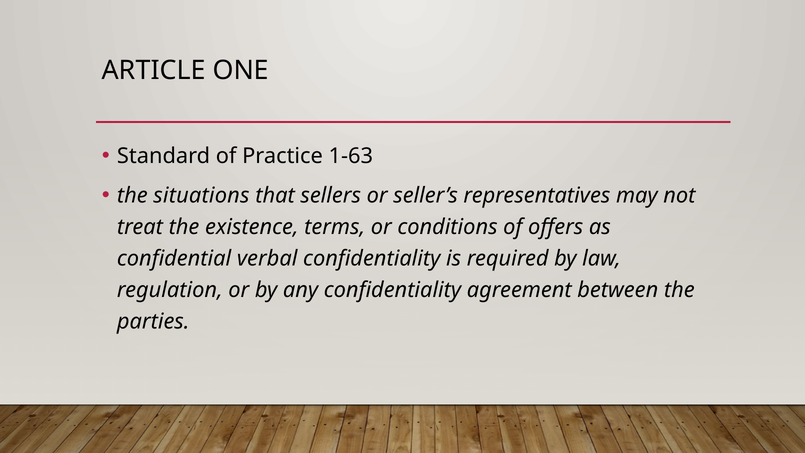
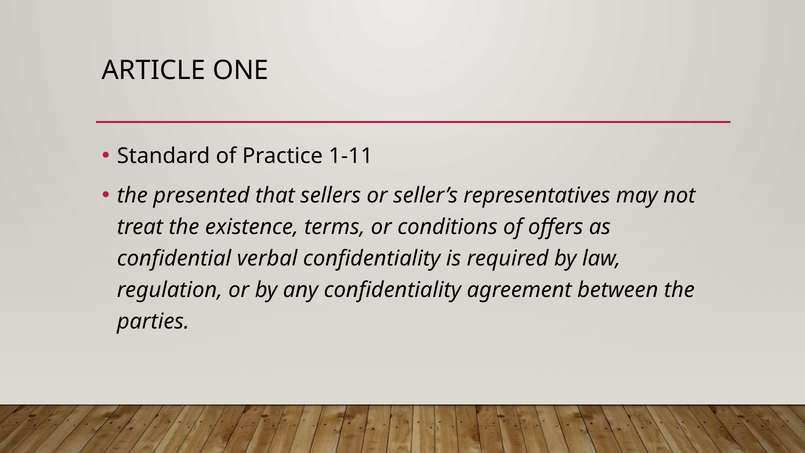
1-63: 1-63 -> 1-11 (351, 156)
situations: situations -> presented (201, 196)
